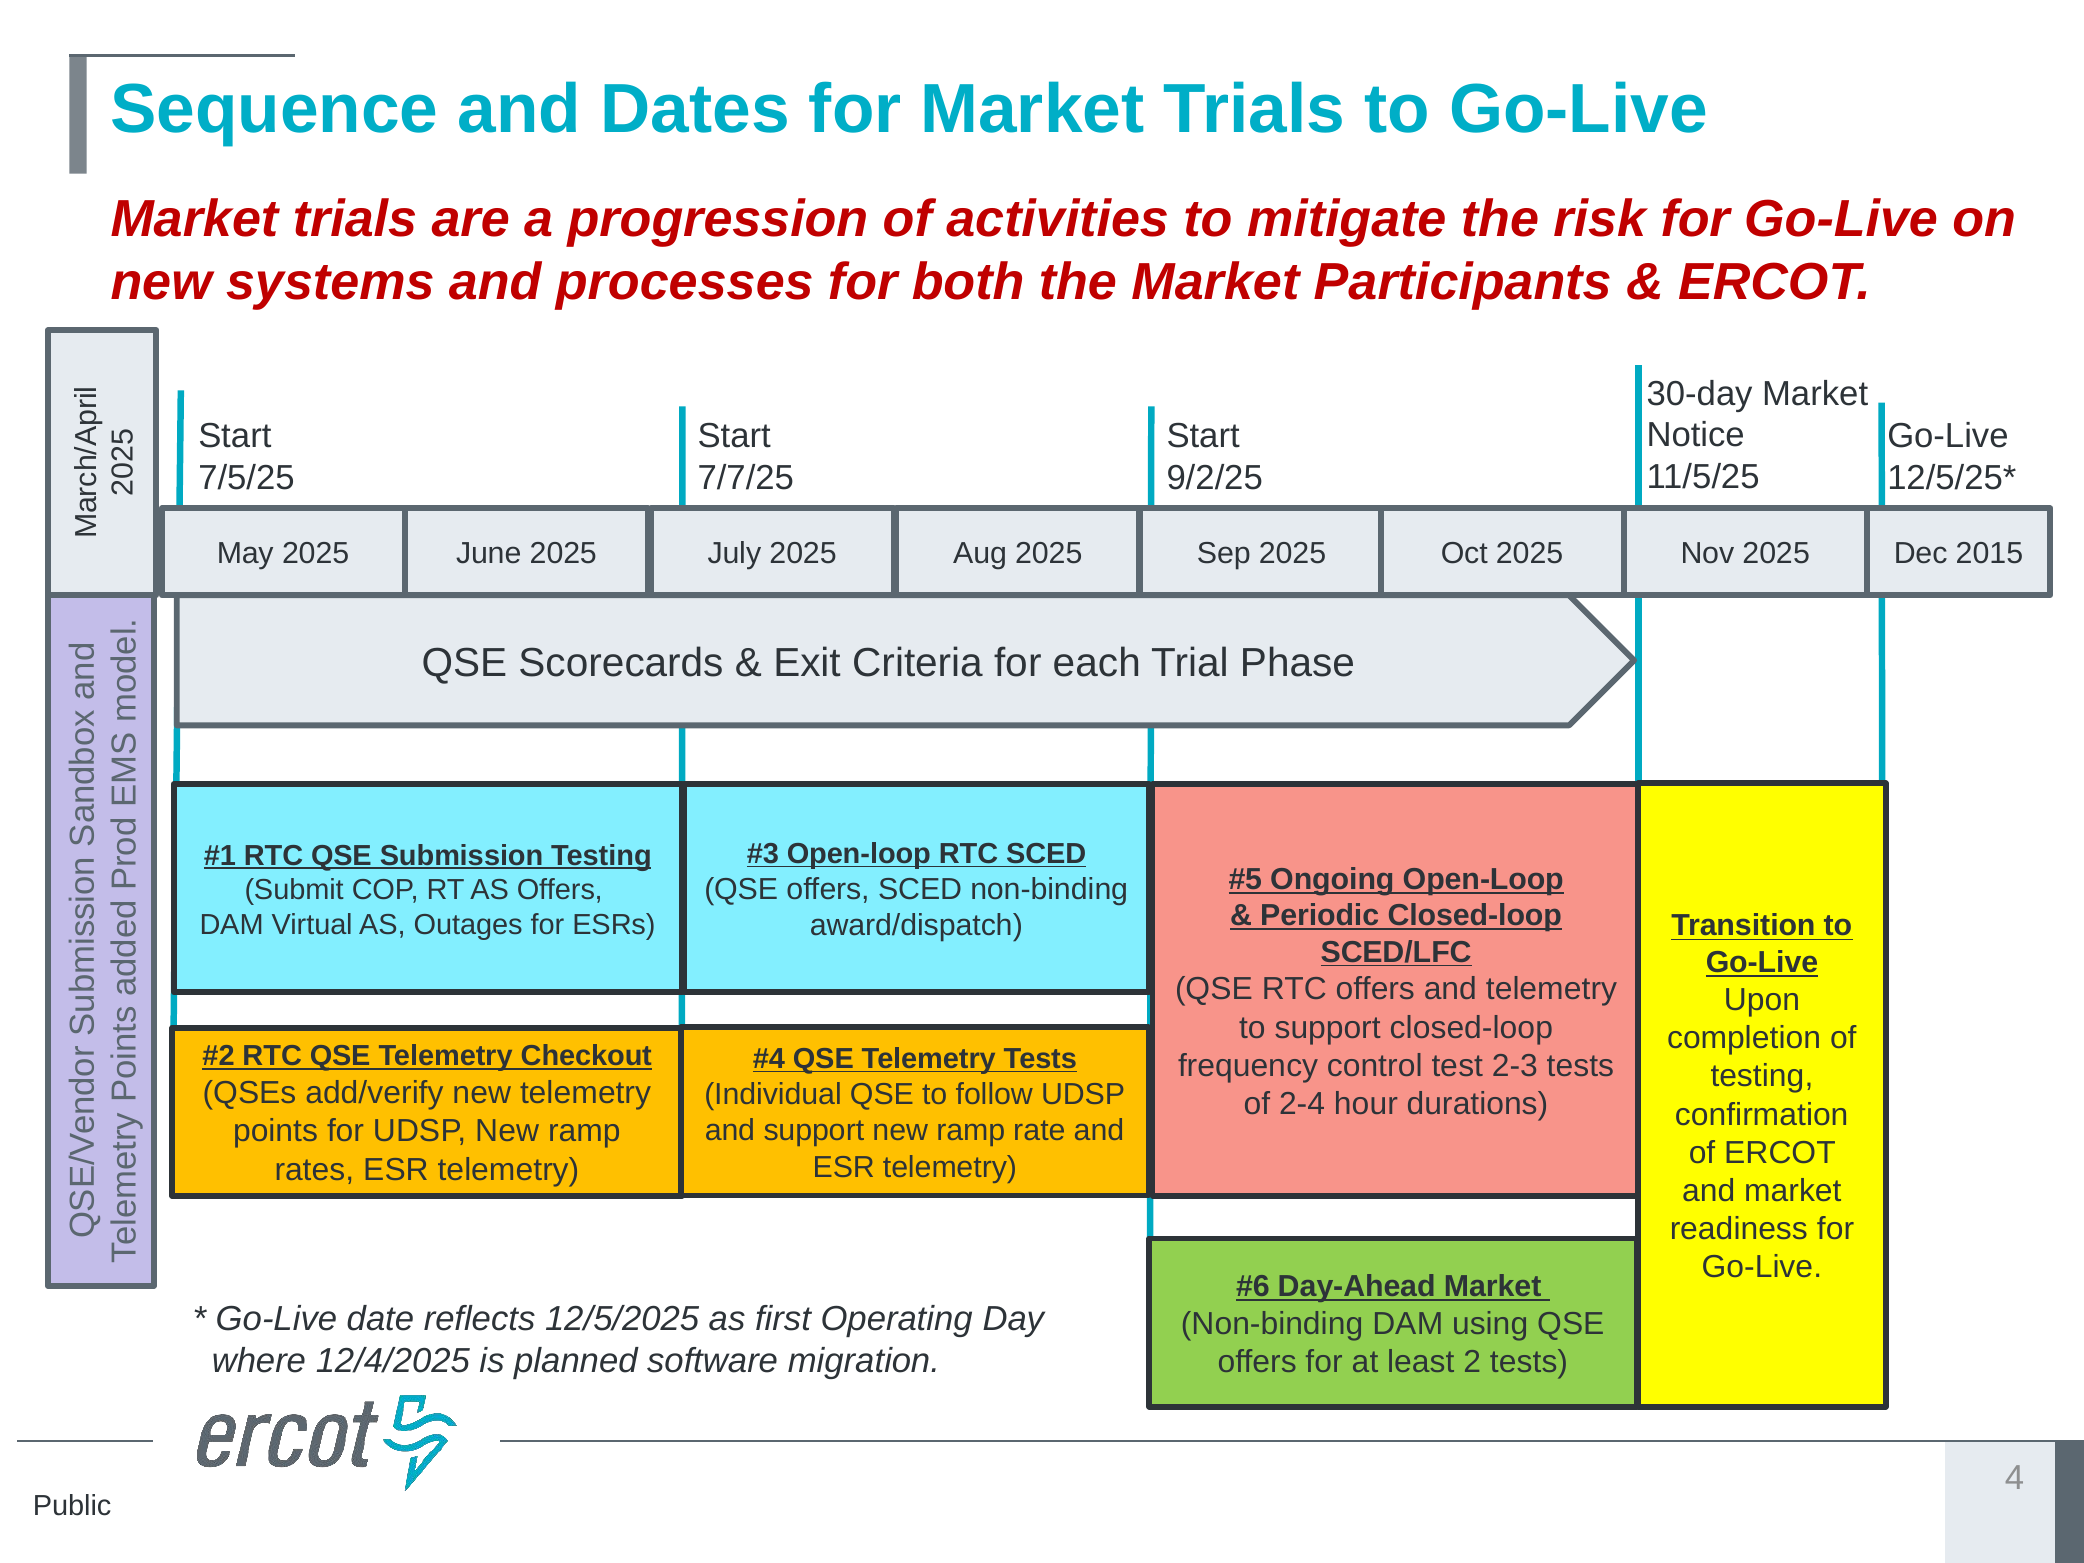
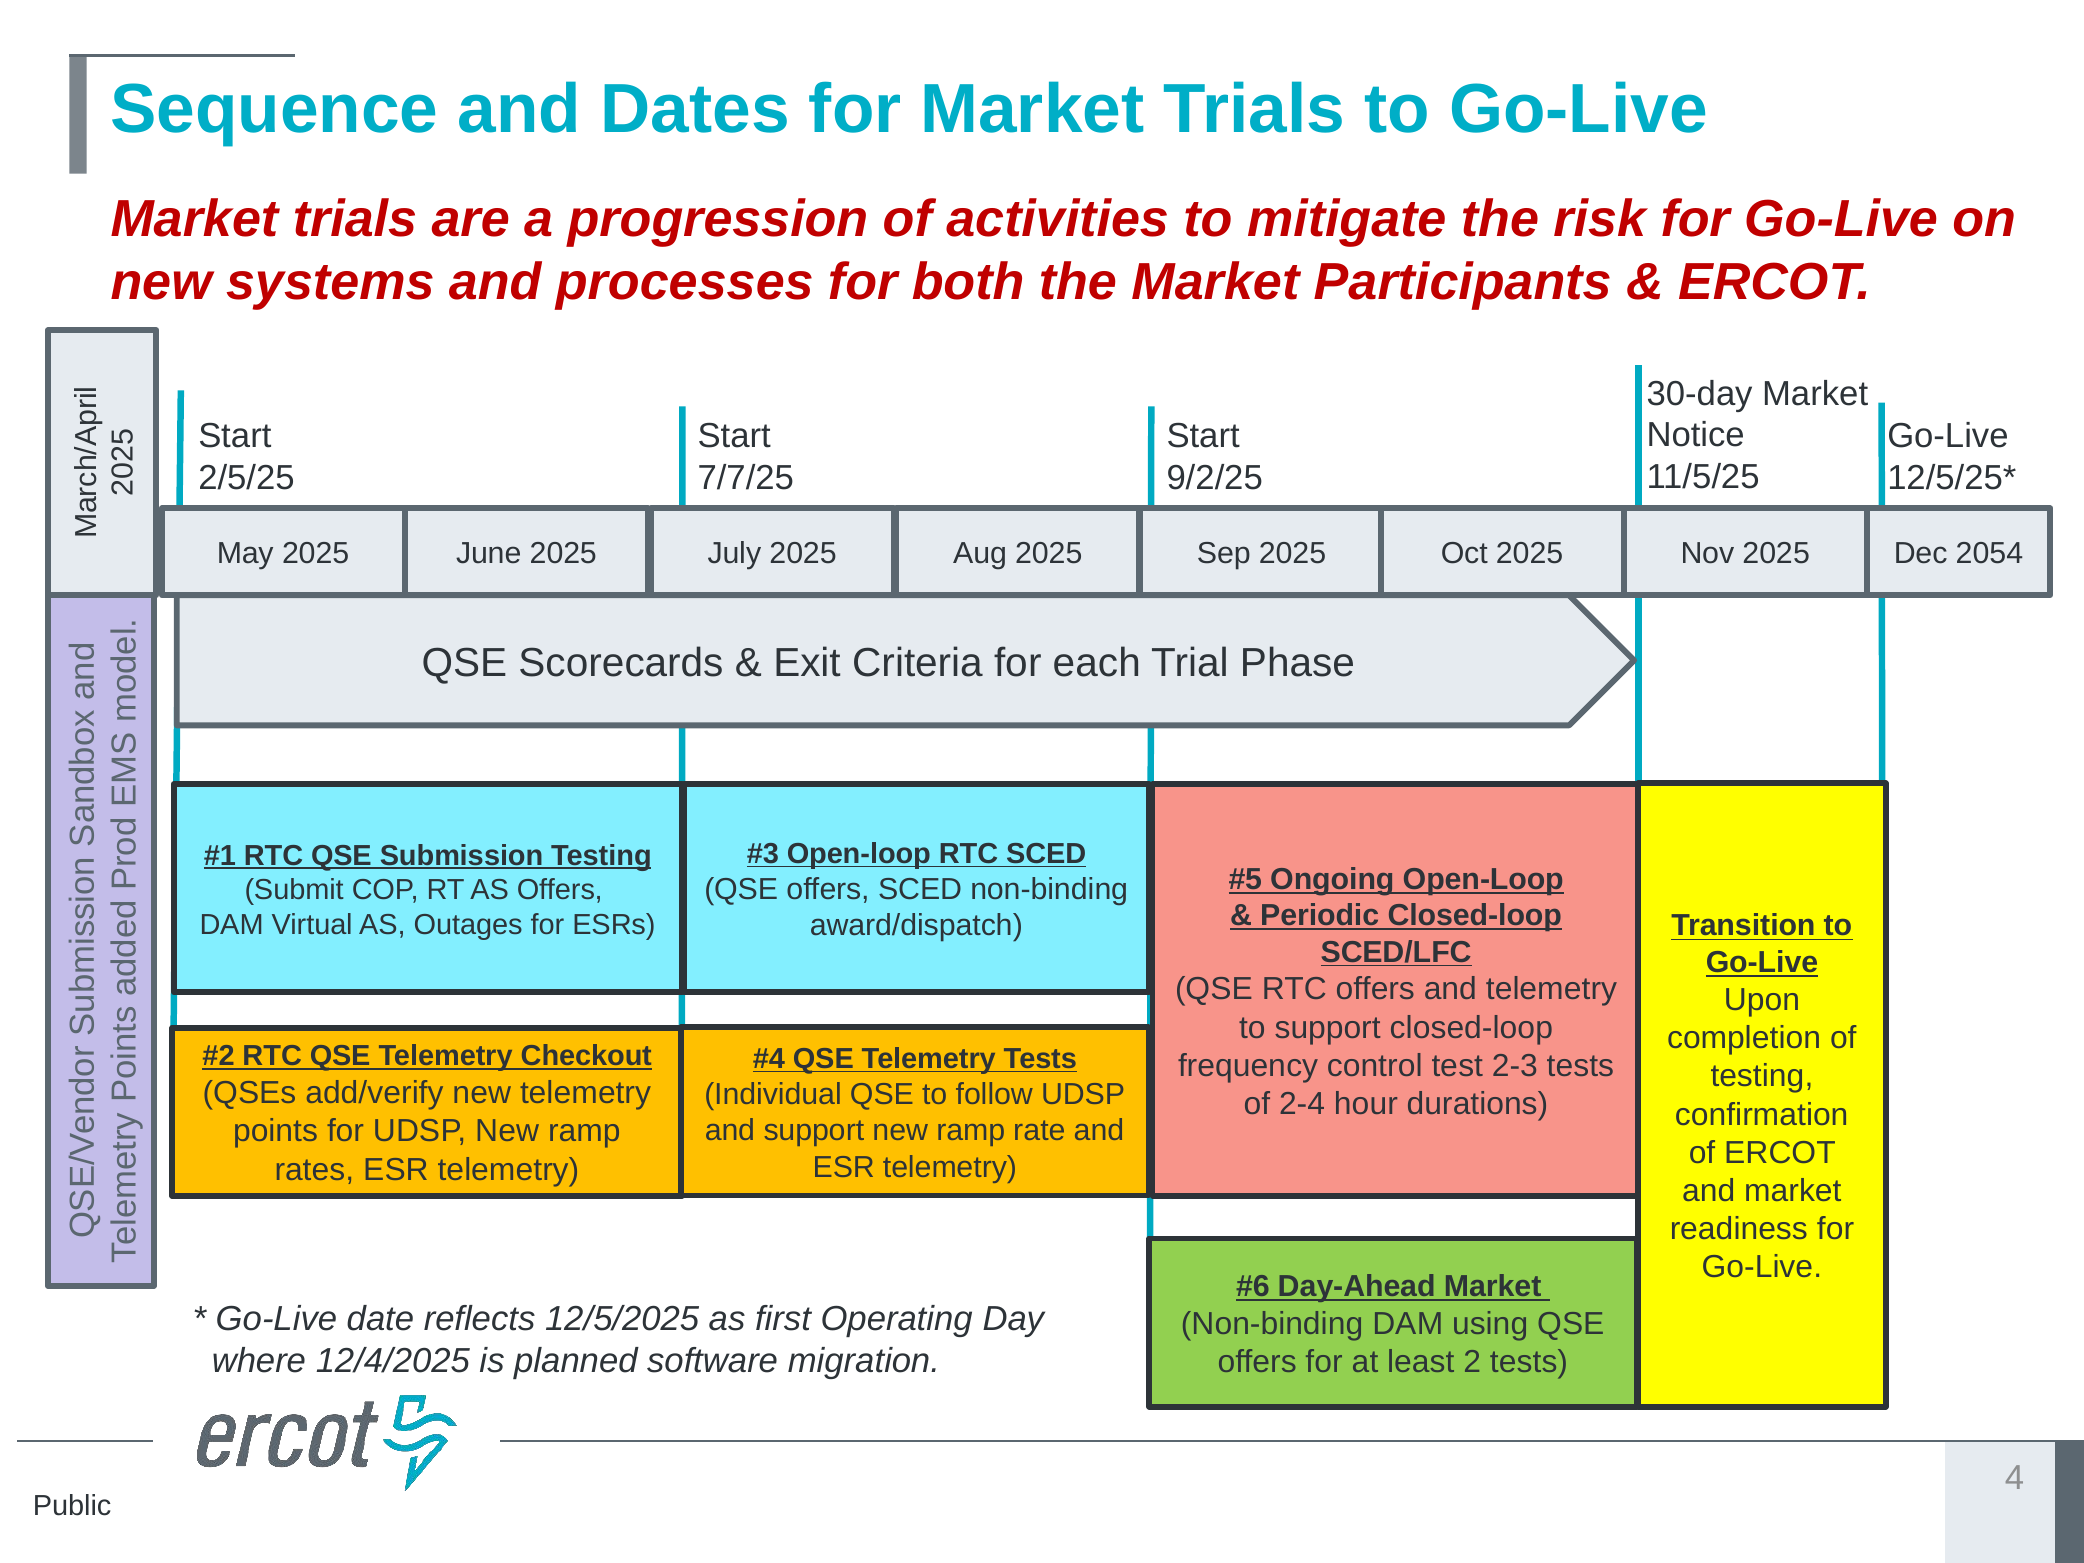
7/5/25: 7/5/25 -> 2/5/25 (246, 478)
2015: 2015 -> 2054 (1989, 554)
